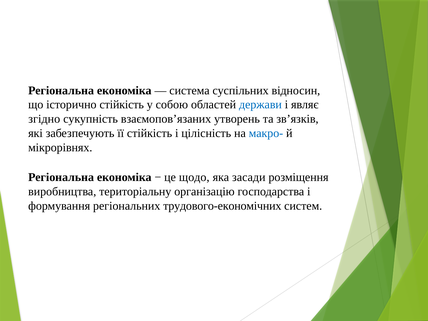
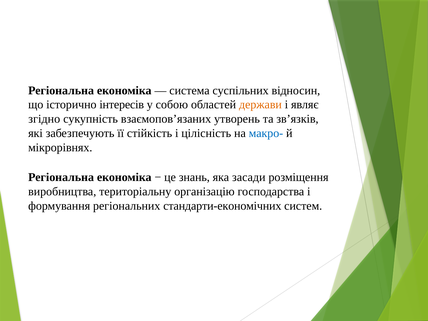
історично стійкість: стійкість -> інтересів (122, 105)
держави colour: blue -> orange (260, 105)
щодо: щодо -> знань (194, 177)
трудового-економічних: трудового-економічних -> стандарти-економічних (222, 206)
